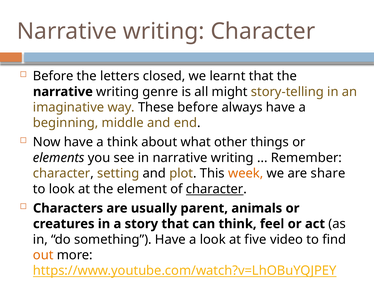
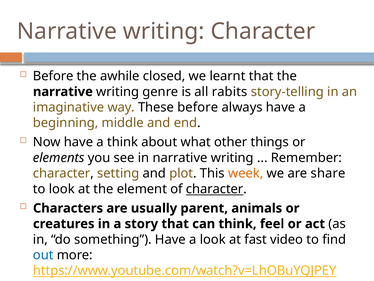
letters: letters -> awhile (120, 76)
might: might -> rabits (230, 92)
five: five -> fast (256, 239)
out colour: orange -> blue (43, 255)
